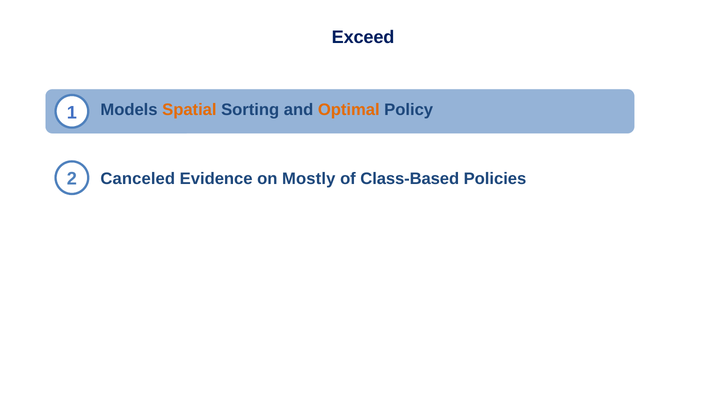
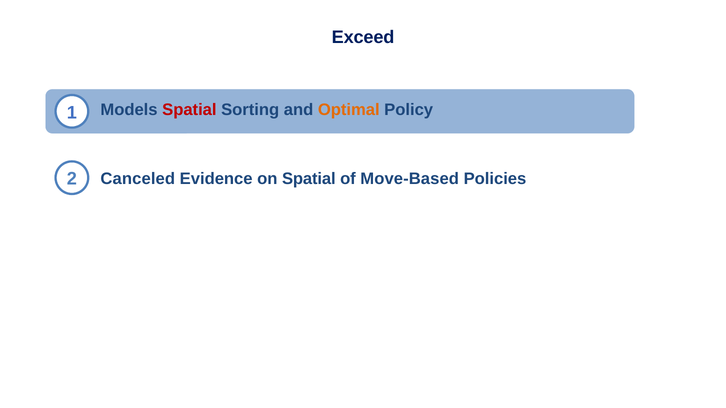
Spatial colour: orange -> red (189, 110)
on Mostly: Mostly -> Spatial (309, 179)
Class-Based: Class-Based -> Move-Based (410, 179)
